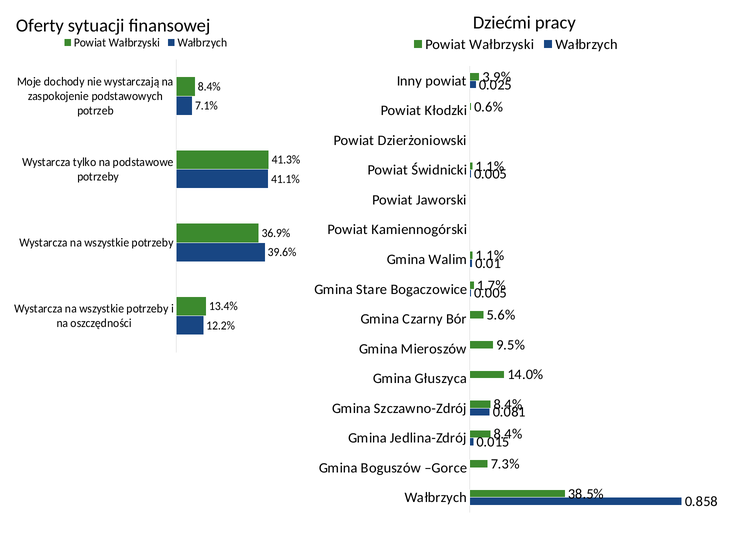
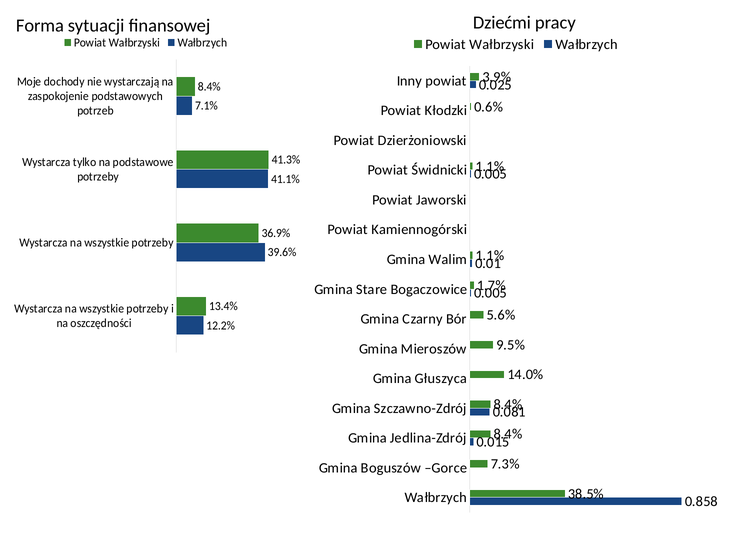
Oferty: Oferty -> Forma (40, 25)
